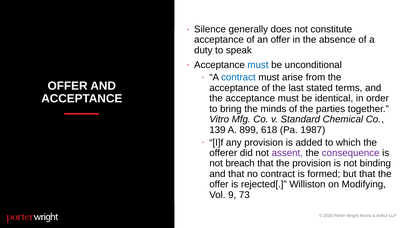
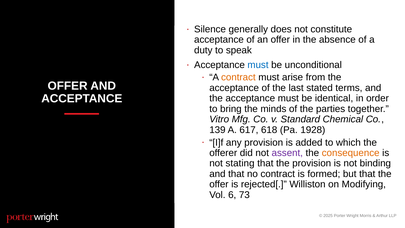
contract colour: blue -> orange (238, 77)
899: 899 -> 617 (249, 130)
1987: 1987 -> 1928 (313, 130)
consequence colour: purple -> orange (351, 153)
breach: breach -> stating (240, 163)
9: 9 -> 6 (232, 195)
